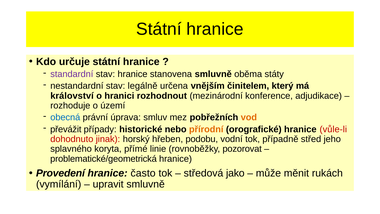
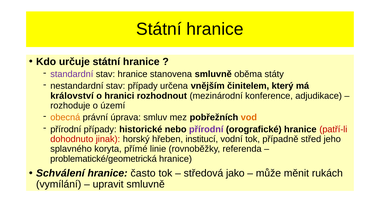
stav legálně: legálně -> případy (143, 86)
obecná colour: blue -> orange (65, 117)
převážit: převážit -> přírodní (66, 129)
přírodní colour: orange -> purple (206, 129)
vůle-li: vůle-li -> patří-li (333, 129)
podobu: podobu -> institucí (202, 139)
pozorovat: pozorovat -> referenda (242, 149)
Provedení: Provedení -> Schválení (60, 173)
